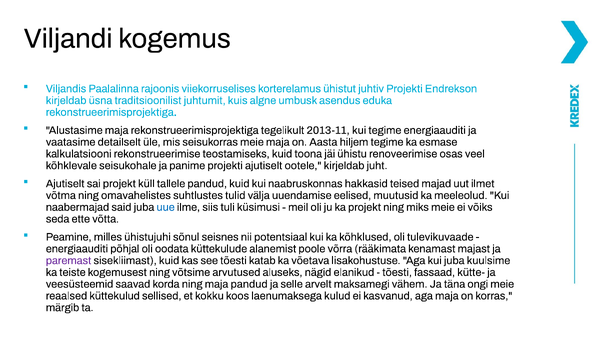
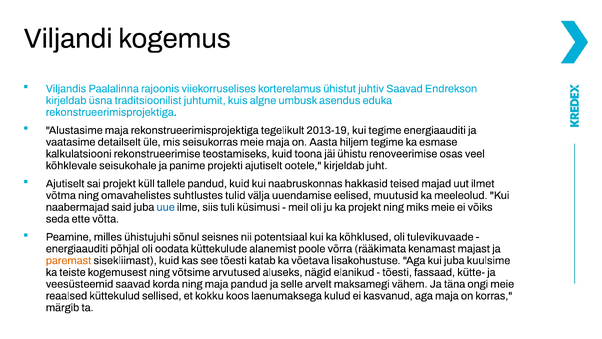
juhtiv Projekti: Projekti -> Saavad (404, 89)
2013-11: 2013-11 -> 2013-19 (328, 130)
paremast colour: purple -> orange (69, 260)
